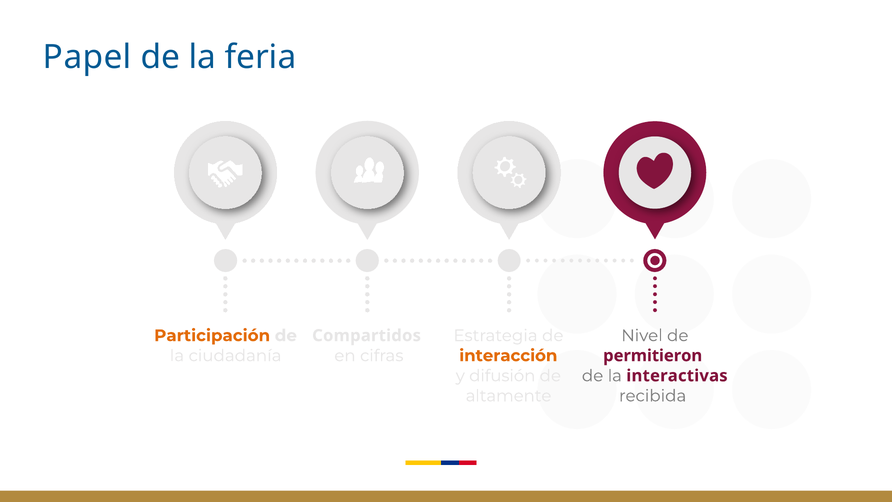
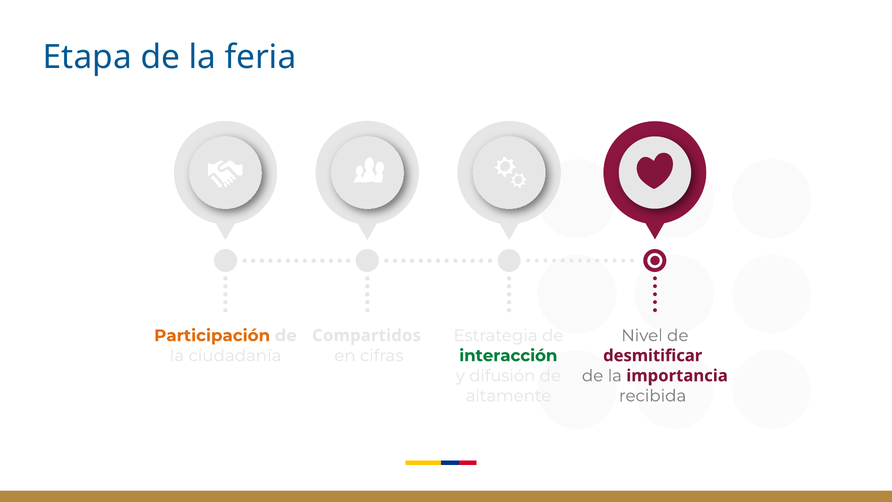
Papel: Papel -> Etapa (87, 57)
interacción colour: orange -> green (508, 356)
permitieron: permitieron -> desmitificar (653, 356)
interactivas: interactivas -> importancia (677, 376)
